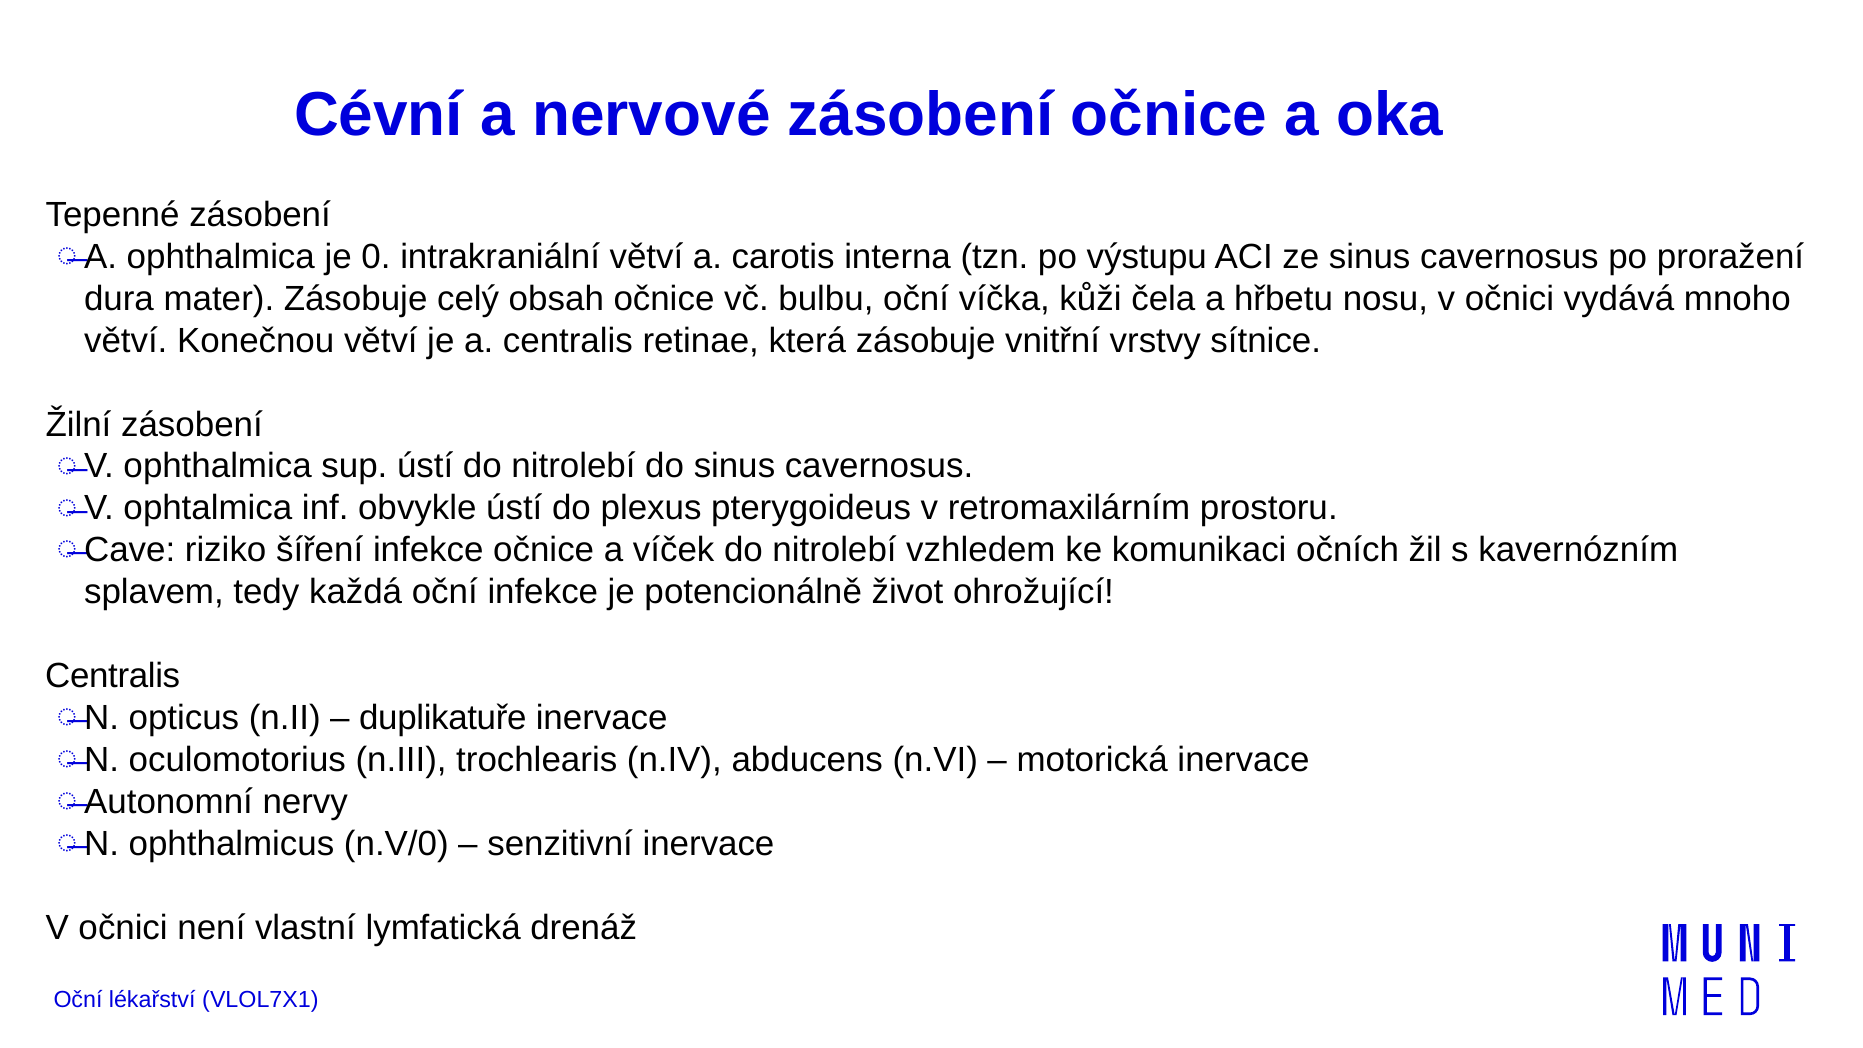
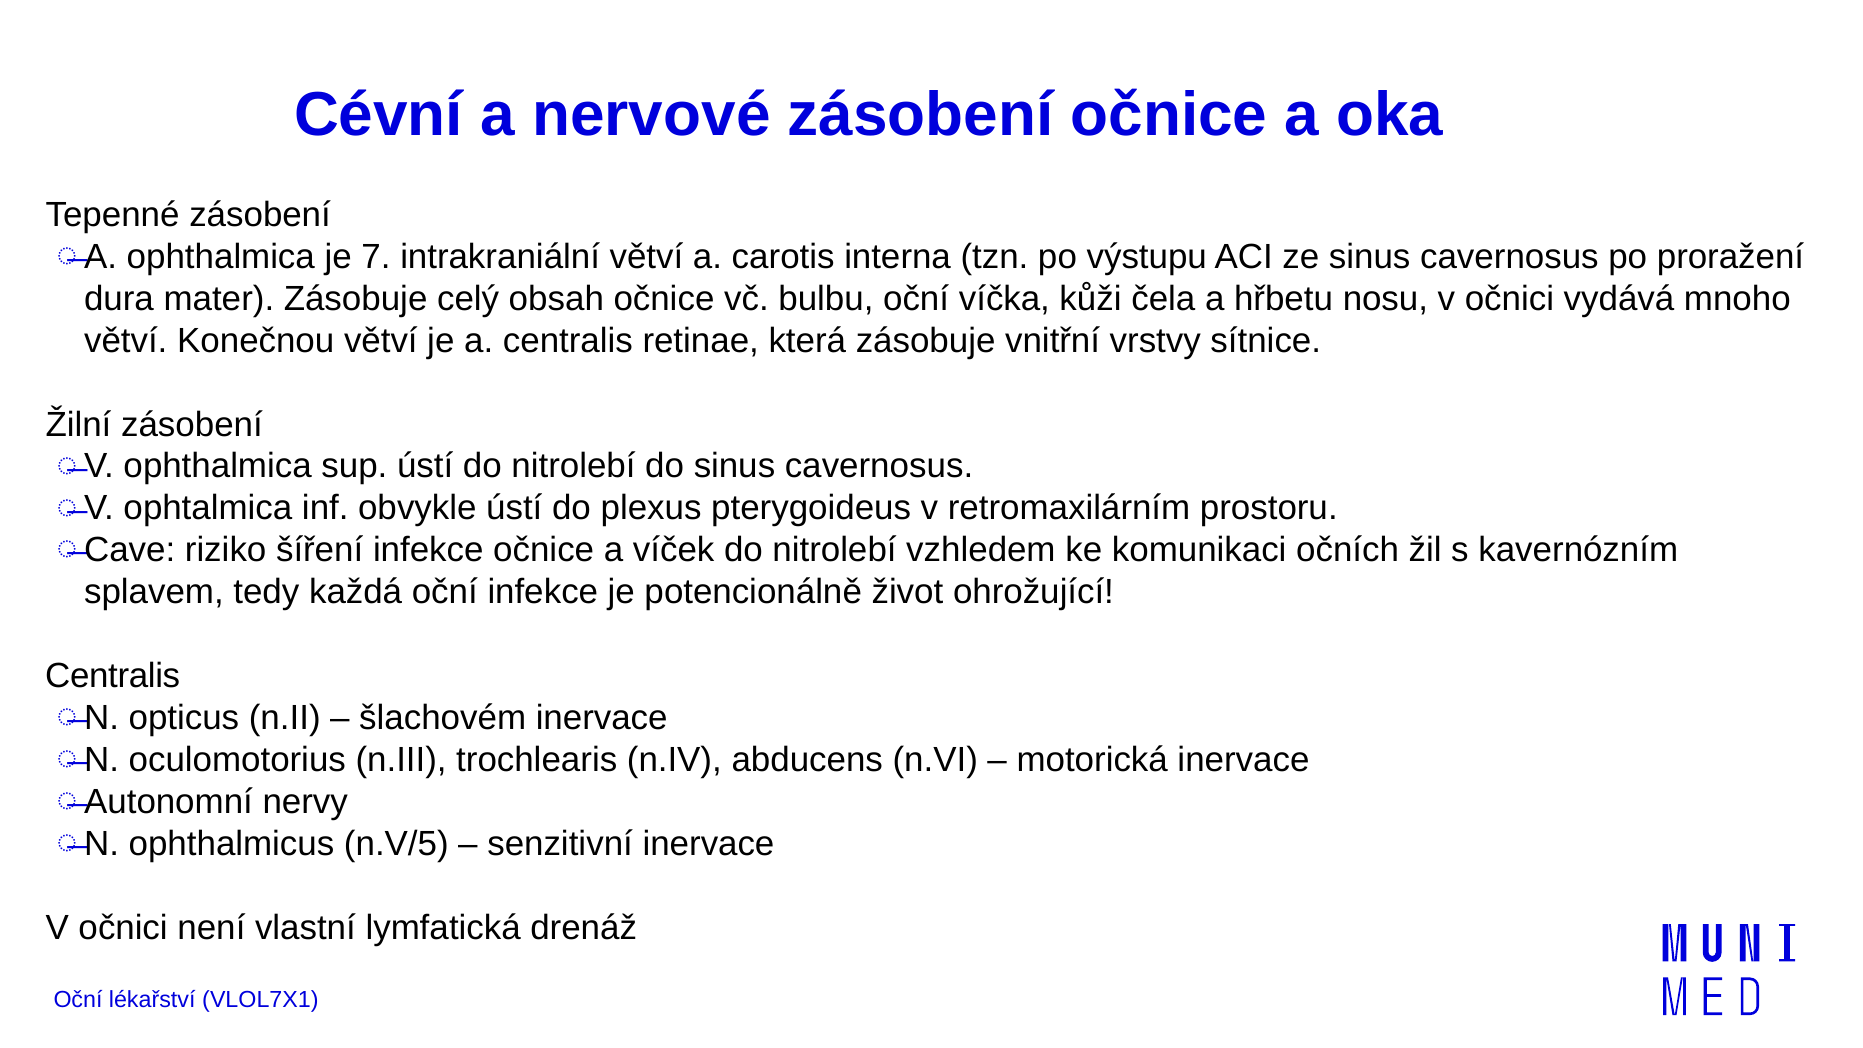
0: 0 -> 7 (376, 257)
duplikatuře: duplikatuře -> šlachovém (443, 718)
n.V/0: n.V/0 -> n.V/5 (396, 844)
